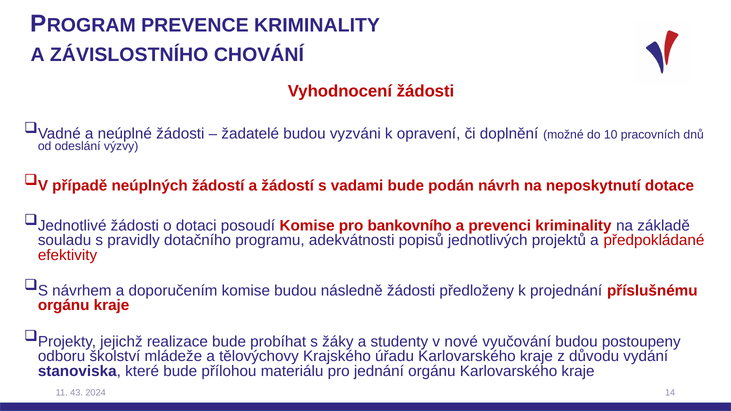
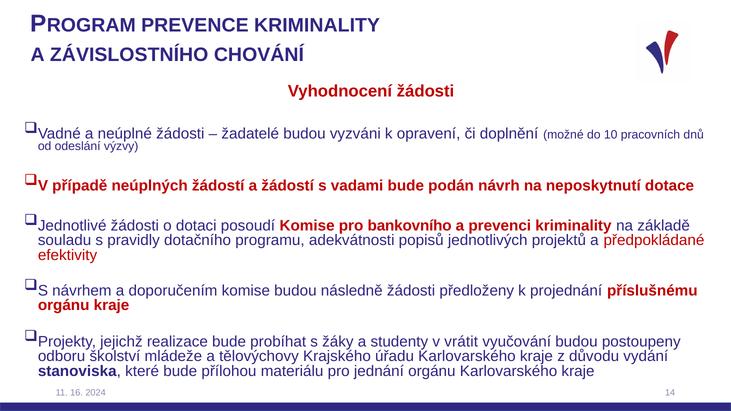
nové: nové -> vrátit (461, 342)
43: 43 -> 16 (77, 393)
